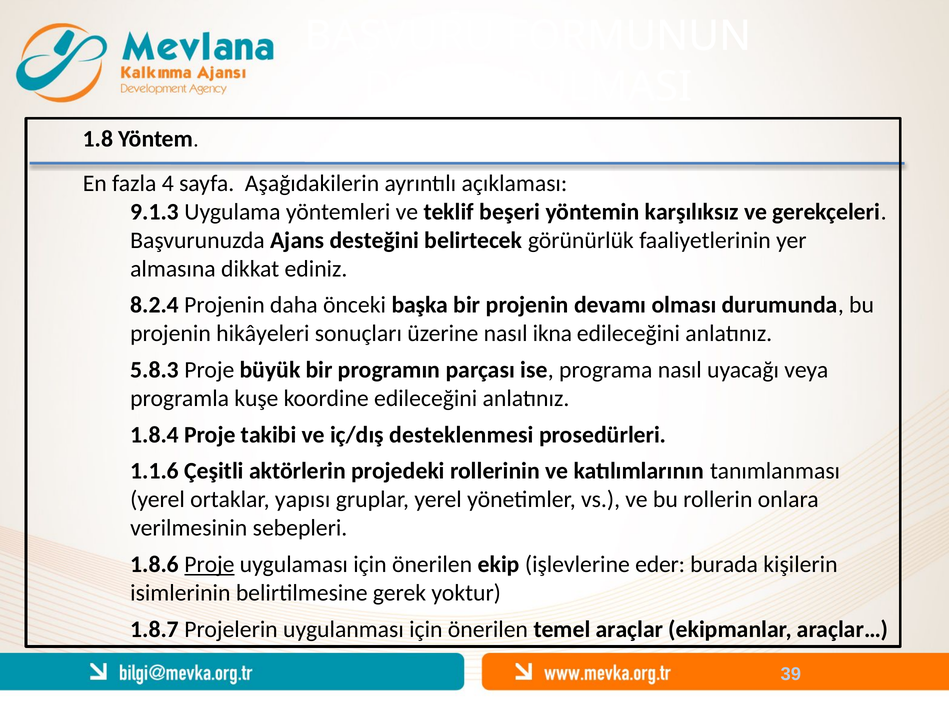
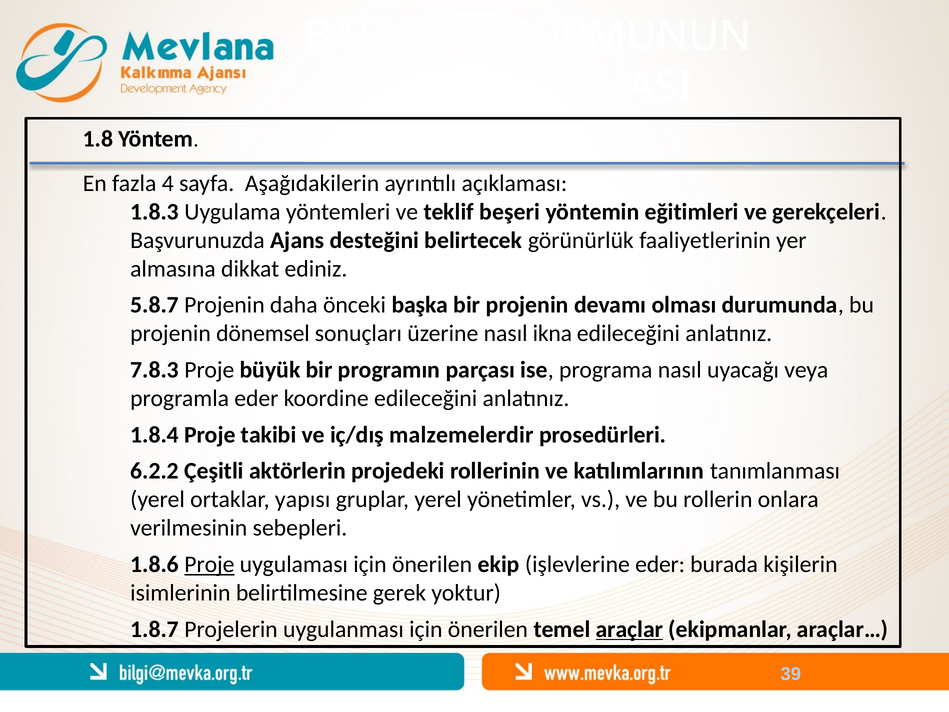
9.1.3: 9.1.3 -> 1.8.3 (155, 212)
karşılıksız: karşılıksız -> eğitimleri (692, 212)
8.2.4: 8.2.4 -> 5.8.7 (155, 305)
hikâyeleri: hikâyeleri -> dönemsel (263, 333)
5.8.3: 5.8.3 -> 7.8.3 (155, 370)
programla kuşe: kuşe -> eder (256, 398)
desteklenmesi: desteklenmesi -> malzemelerdir (461, 435)
1.1.6: 1.1.6 -> 6.2.2 (155, 471)
araçlar underline: none -> present (629, 629)
